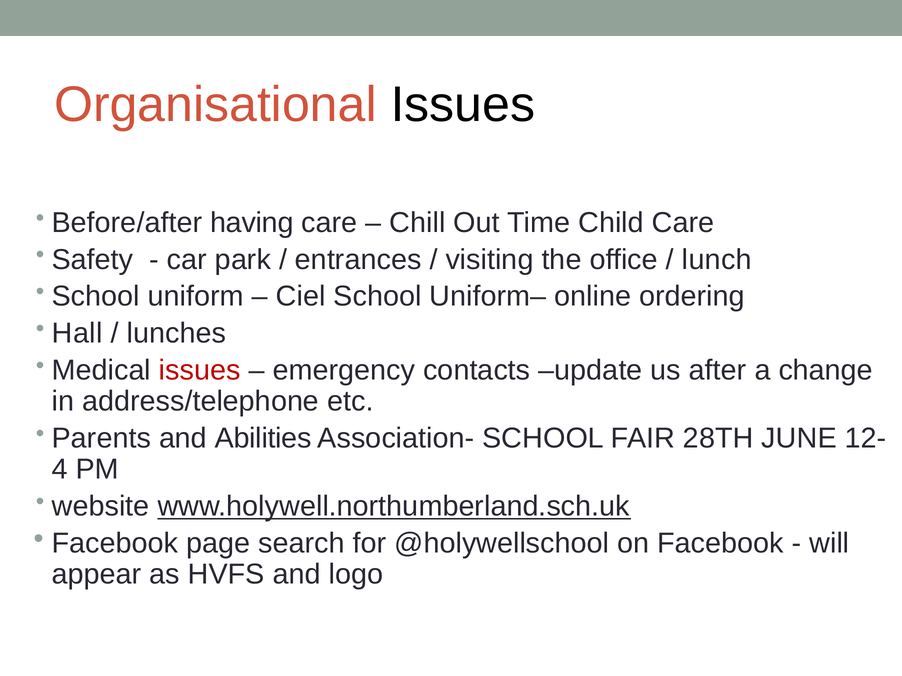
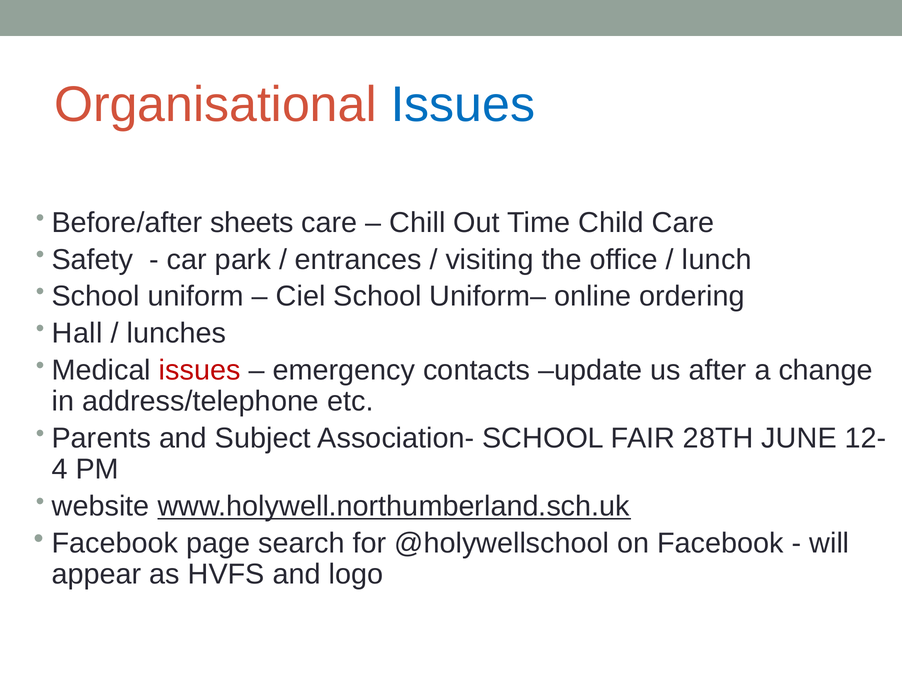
Issues colour: black -> blue (463, 105)
having: having -> sheets (252, 223)
Abilities: Abilities -> Subject (263, 439)
